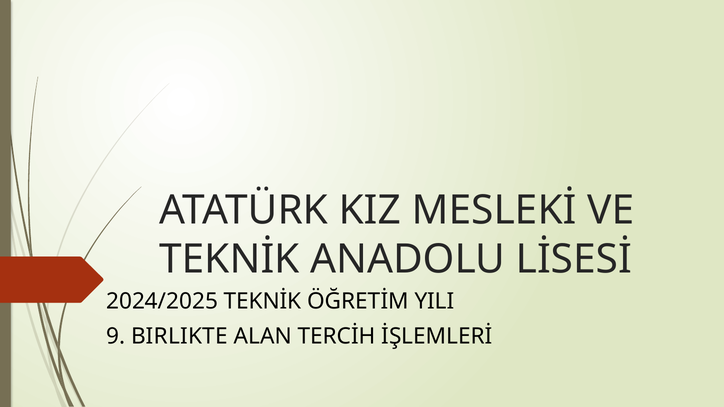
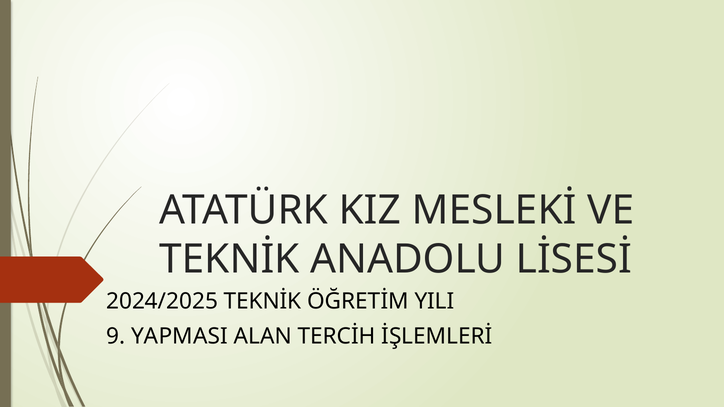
BIRLIKTE: BIRLIKTE -> YAPMASI (179, 336)
